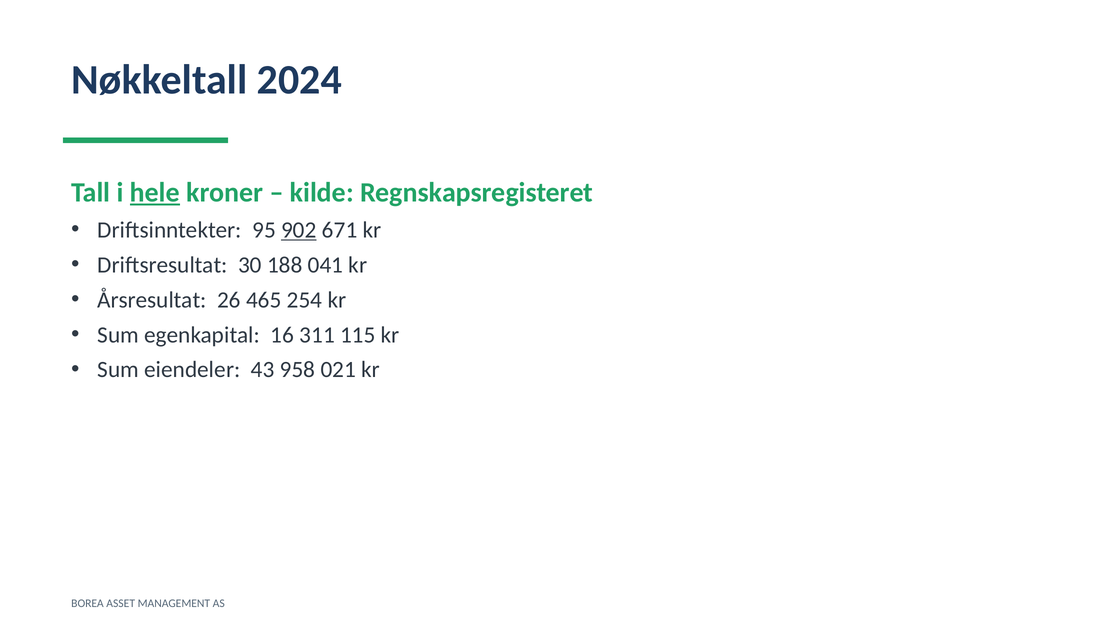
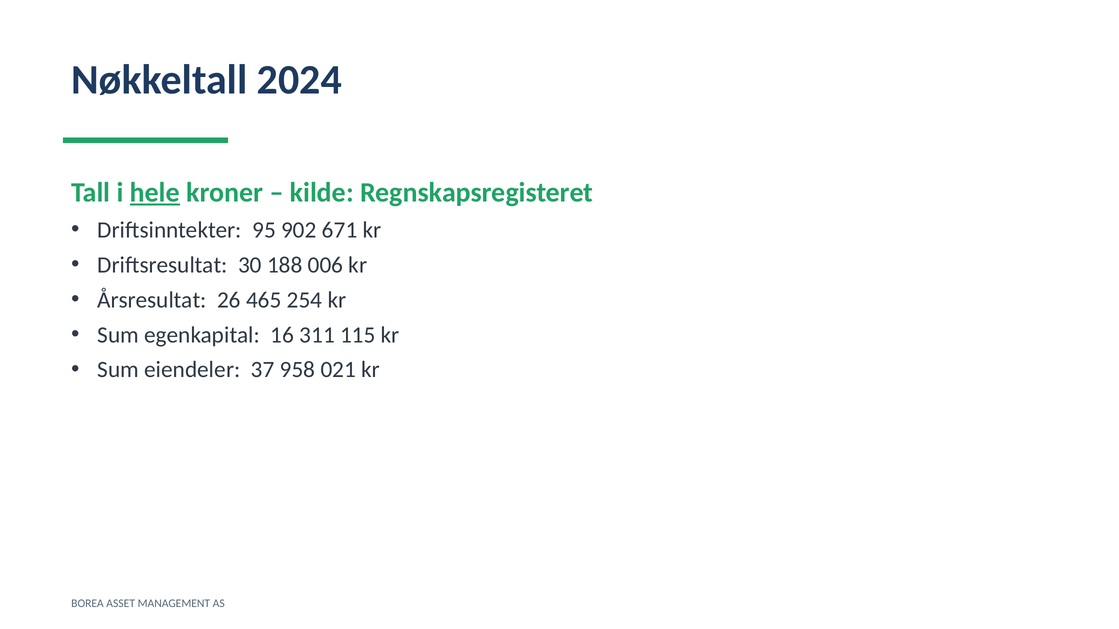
902 underline: present -> none (299, 230)
041: 041 -> 006 (326, 265)
43: 43 -> 37 (263, 370)
